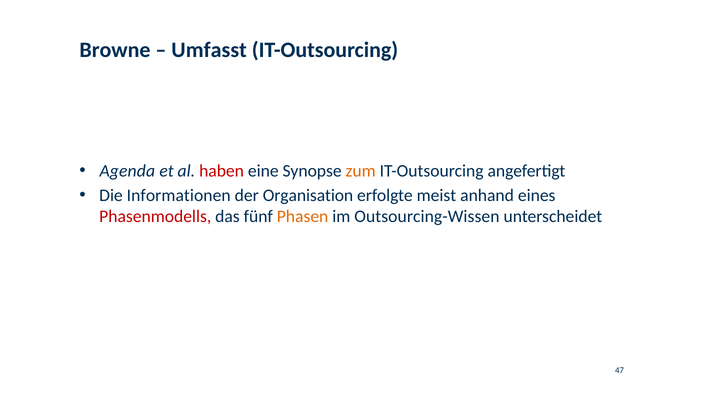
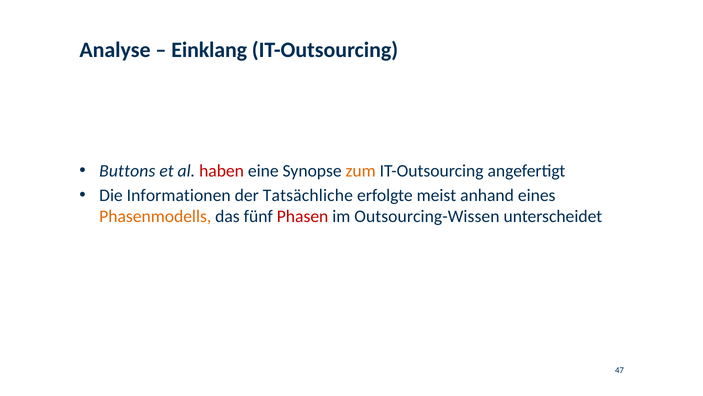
Browne: Browne -> Analyse (115, 50)
Umfasst: Umfasst -> Einklang (209, 50)
Agenda: Agenda -> Buttons (127, 171)
Organisation: Organisation -> Tatsächliche (308, 195)
Phasenmodells colour: red -> orange (155, 216)
Phasen colour: orange -> red (303, 216)
